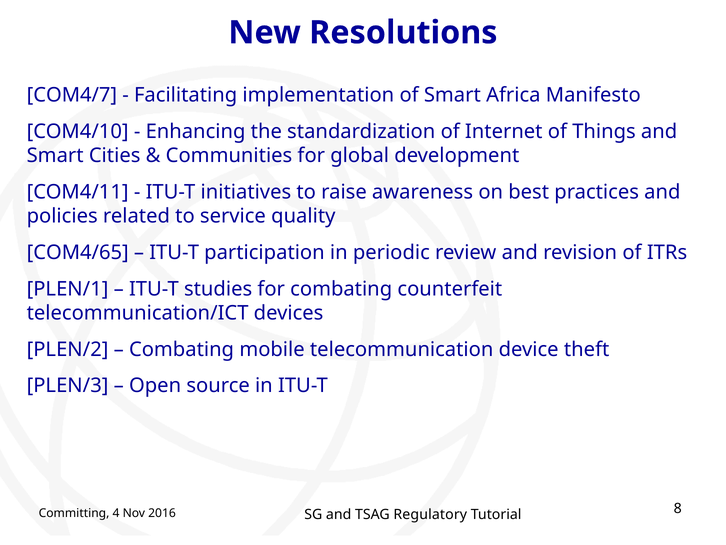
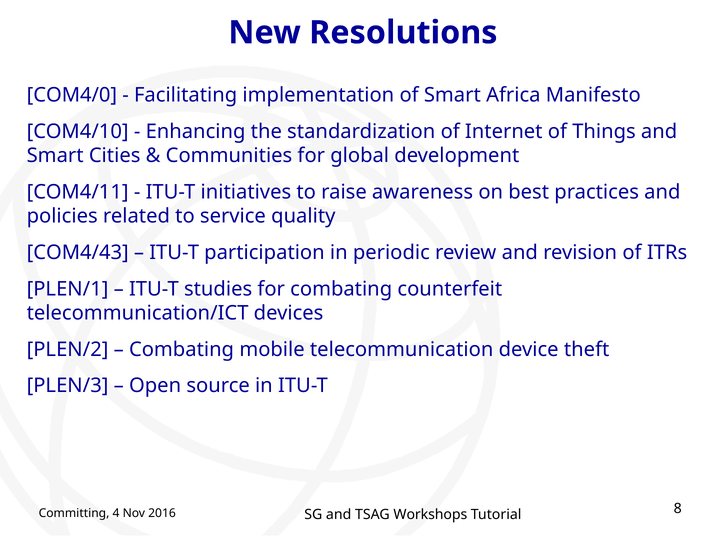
COM4/7: COM4/7 -> COM4/0 (72, 95)
COM4/65: COM4/65 -> COM4/43 (78, 252)
Regulatory: Regulatory -> Workshops (430, 514)
